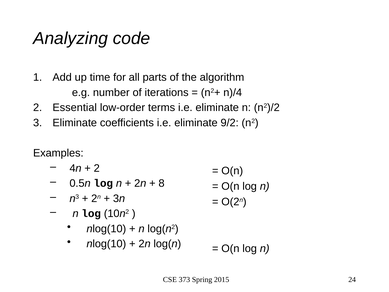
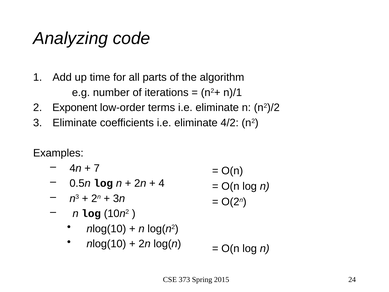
n)/4: n)/4 -> n)/1 (233, 92)
Essential: Essential -> Exponent (75, 108)
9/2: 9/2 -> 4/2 (230, 123)
2: 2 -> 7 (97, 168)
8: 8 -> 4 (162, 183)
